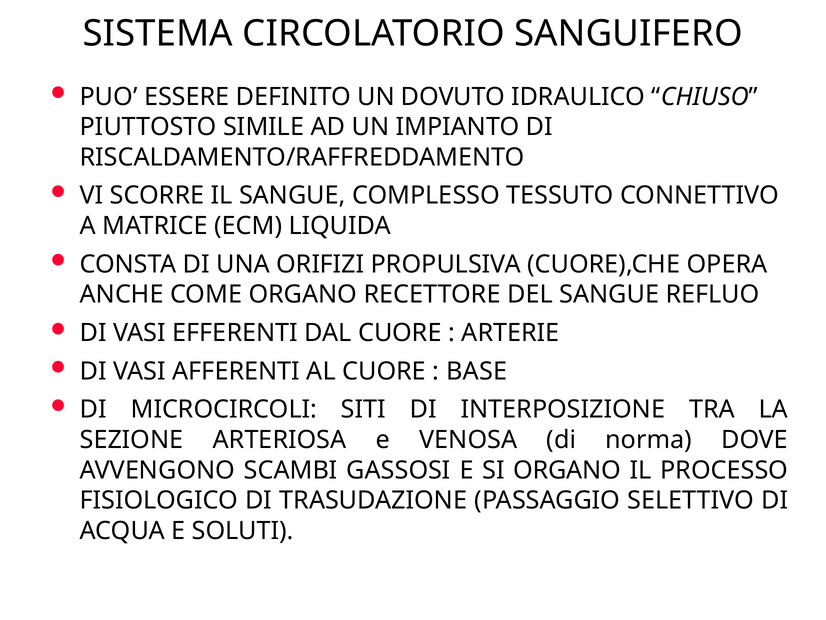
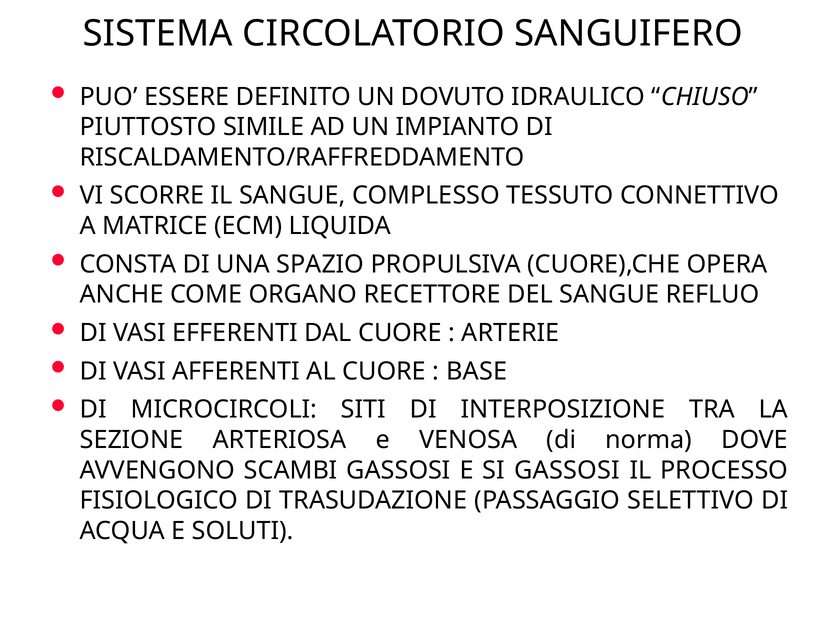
ORIFIZI: ORIFIZI -> SPAZIO (320, 264)
SI ORGANO: ORGANO -> GASSOSI (567, 470)
